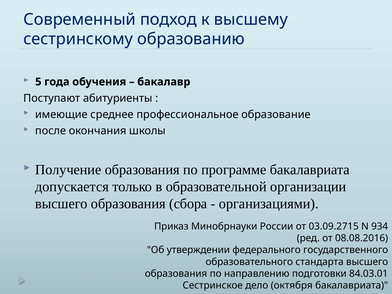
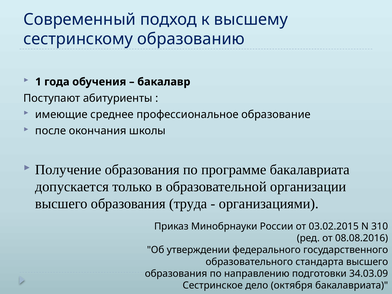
5: 5 -> 1 (38, 82)
сбора: сбора -> труда (188, 204)
03.09.2715: 03.09.2715 -> 03.02.2015 (334, 226)
934: 934 -> 310 (380, 226)
84.03.01: 84.03.01 -> 34.03.09 (369, 274)
